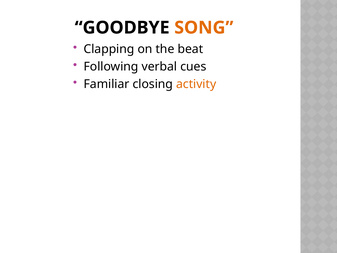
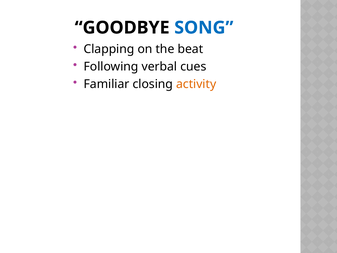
SONG colour: orange -> blue (204, 28)
